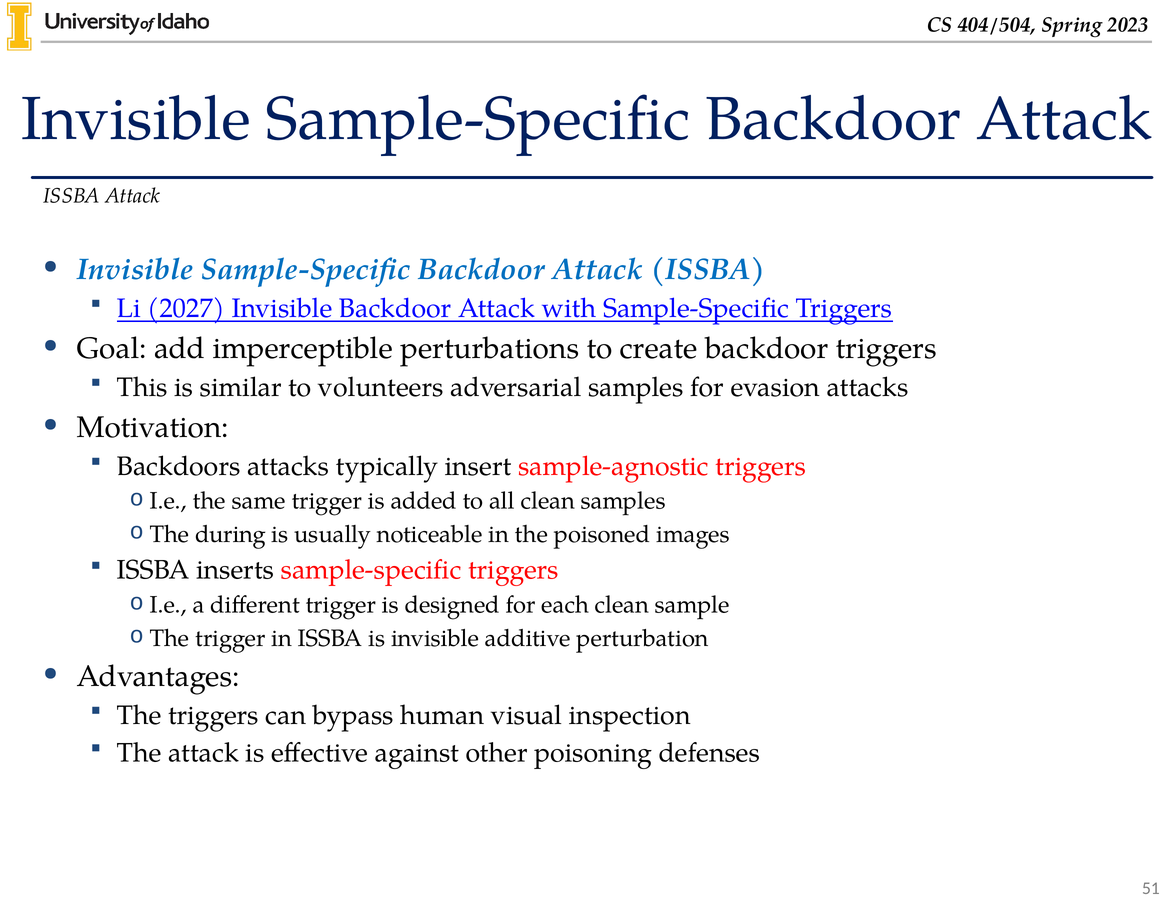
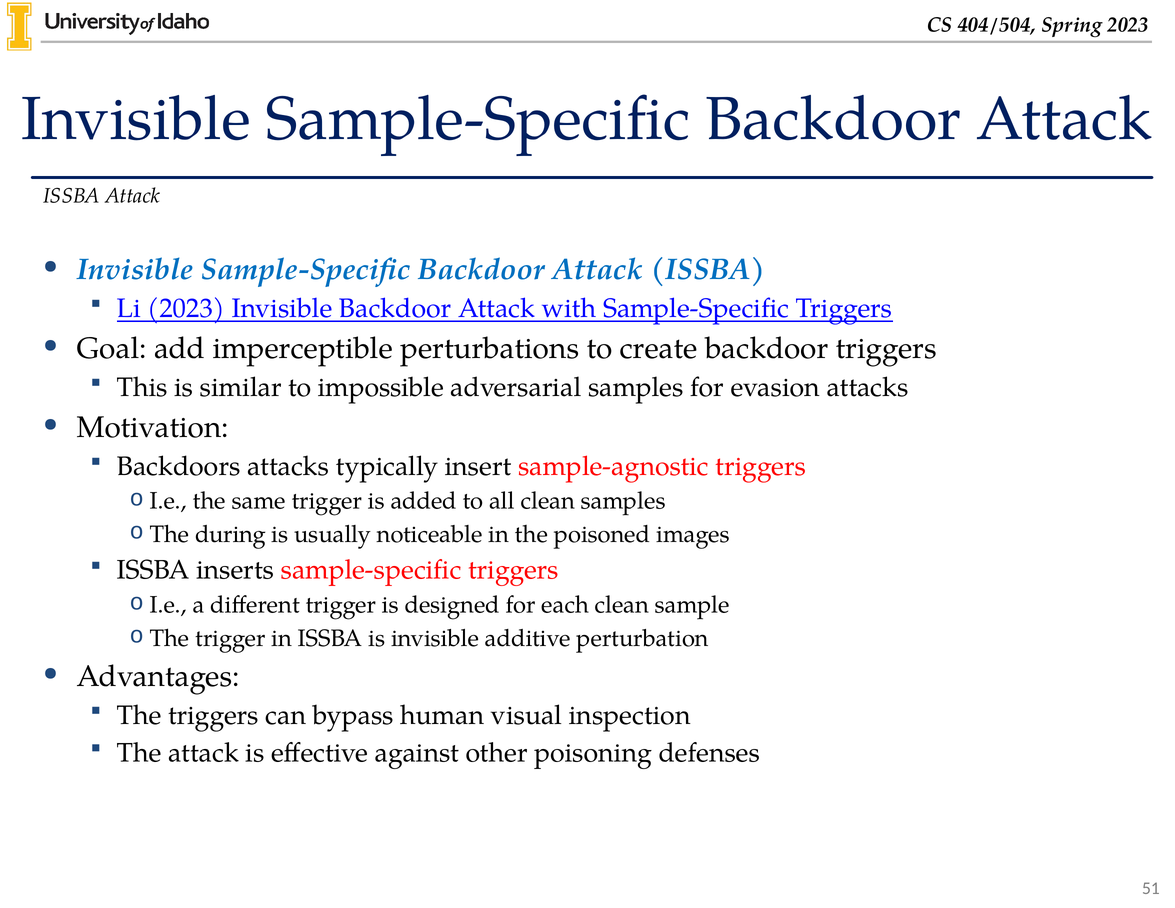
Li 2027: 2027 -> 2023 (186, 308)
volunteers: volunteers -> impossible (381, 387)
